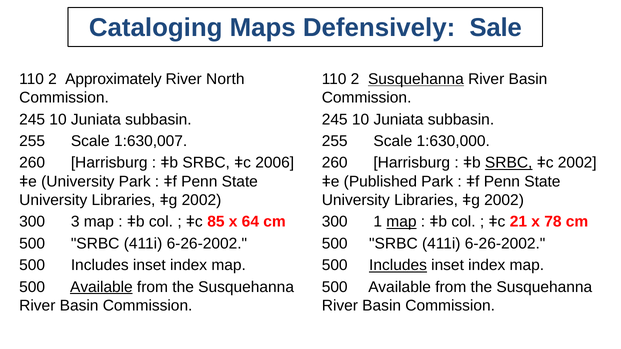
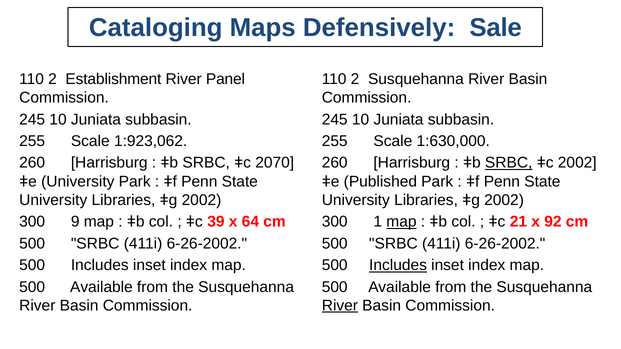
Approximately: Approximately -> Establishment (113, 79)
North: North -> Panel (225, 79)
Susquehanna underline: present -> none (416, 79)
1:630,007: 1:630,007 -> 1:923,062 (151, 141)
2006: 2006 -> 2070 (275, 163)
3: 3 -> 9 (75, 222)
85: 85 -> 39 (216, 222)
78: 78 -> 92 (553, 222)
Available underline: present -> none (101, 287)
River underline: none -> present (340, 306)
